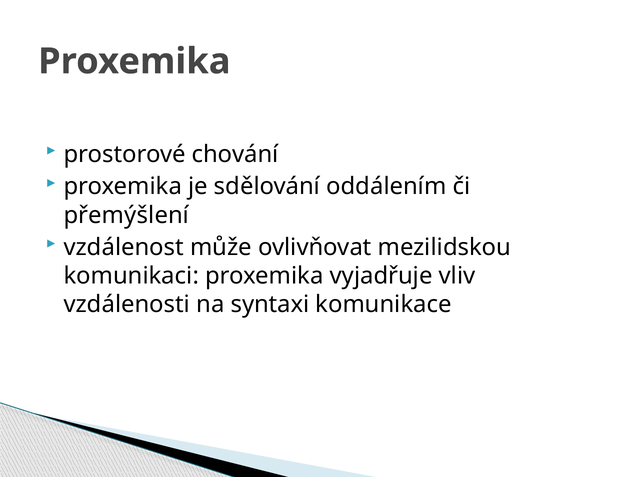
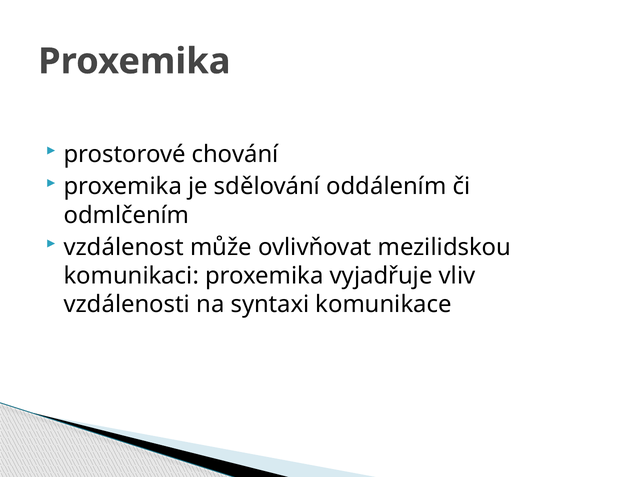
přemýšlení: přemýšlení -> odmlčením (126, 215)
